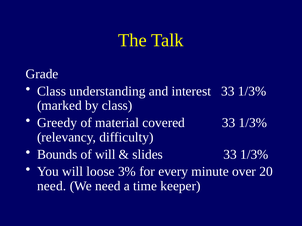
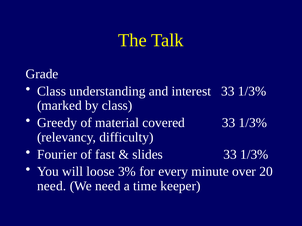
Bounds: Bounds -> Fourier (57, 155)
of will: will -> fast (105, 155)
